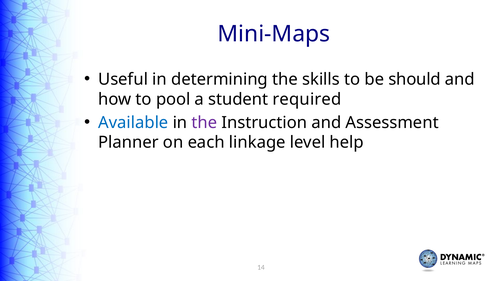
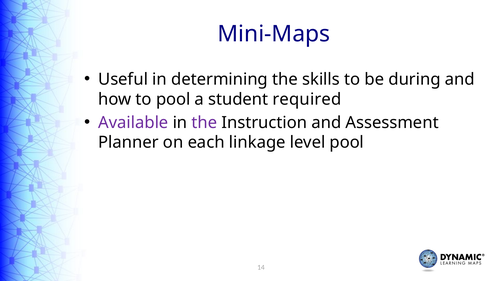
should: should -> during (415, 79)
Available colour: blue -> purple (133, 122)
level help: help -> pool (347, 142)
